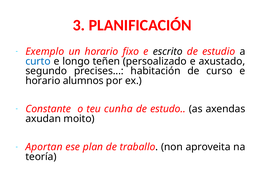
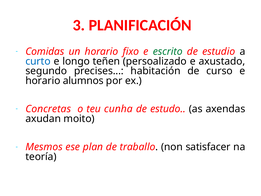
Exemplo: Exemplo -> Comidas (45, 51)
escrito colour: black -> green (168, 51)
Constante: Constante -> Concretas (48, 109)
Aportan: Aportan -> Mesmos (44, 147)
aproveita: aproveita -> satisfacer (208, 147)
